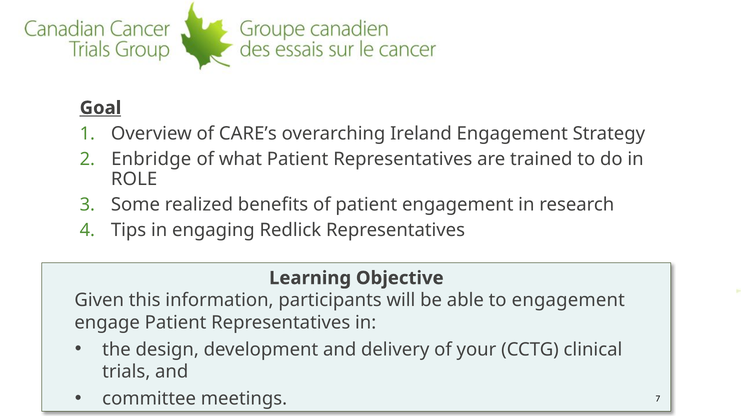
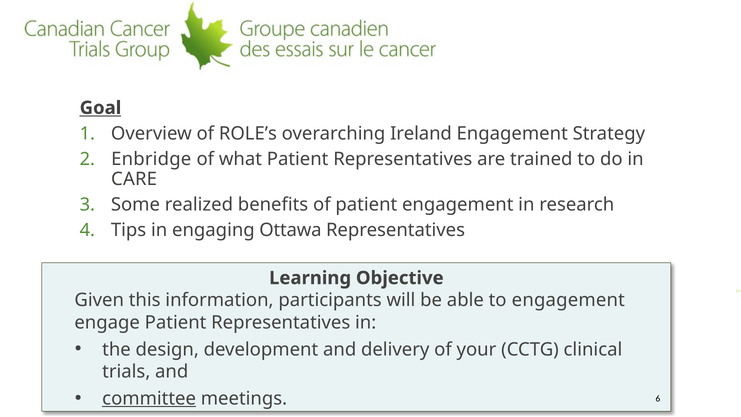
CARE’s: CARE’s -> ROLE’s (248, 133)
ROLE: ROLE -> CARE (134, 179)
Redlick: Redlick -> Ottawa (290, 230)
committee underline: none -> present (149, 398)
7: 7 -> 6 (658, 398)
